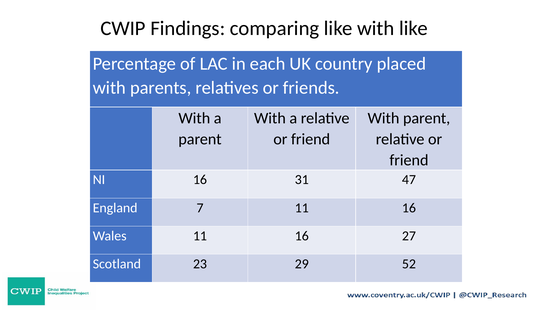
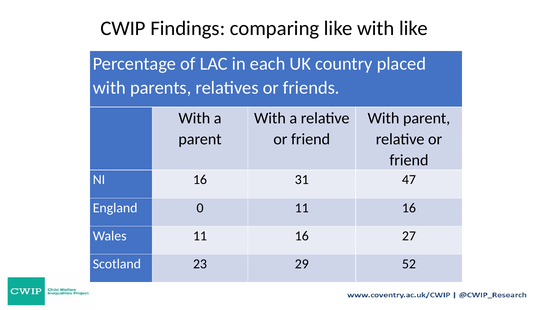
7: 7 -> 0 (200, 208)
